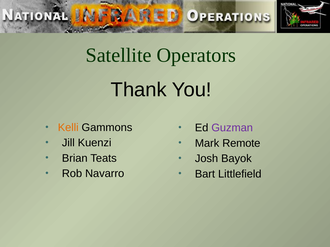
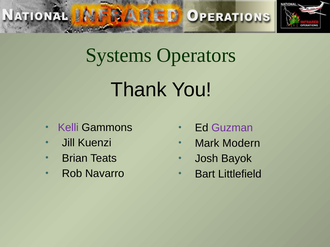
Satellite: Satellite -> Systems (119, 55)
Kelli colour: orange -> purple (68, 128)
Remote: Remote -> Modern (241, 143)
